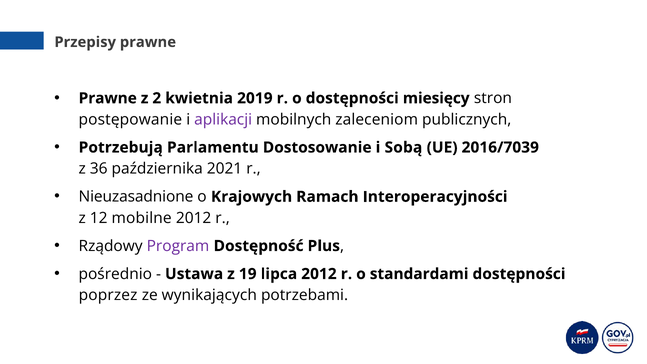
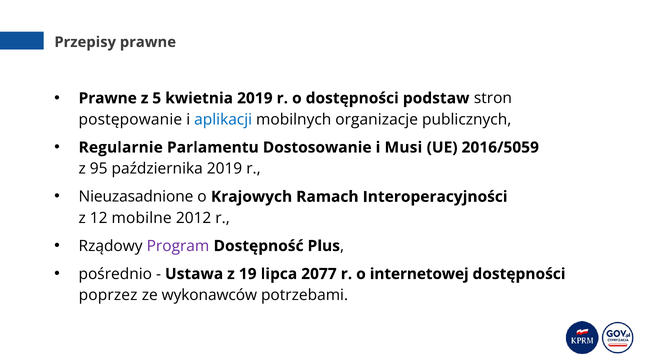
2: 2 -> 5 (157, 98)
miesięcy: miesięcy -> podstaw (436, 98)
aplikacji colour: purple -> blue (223, 119)
zaleceniom: zaleceniom -> organizacje (377, 119)
Potrzebują: Potrzebują -> Regularnie (121, 147)
Sobą: Sobą -> Musi (403, 147)
2016/7039: 2016/7039 -> 2016/5059 (500, 147)
36: 36 -> 95 (99, 169)
października 2021: 2021 -> 2019 (225, 169)
lipca 2012: 2012 -> 2077 (319, 274)
standardami: standardami -> internetowej (419, 274)
wynikających: wynikających -> wykonawców (209, 295)
